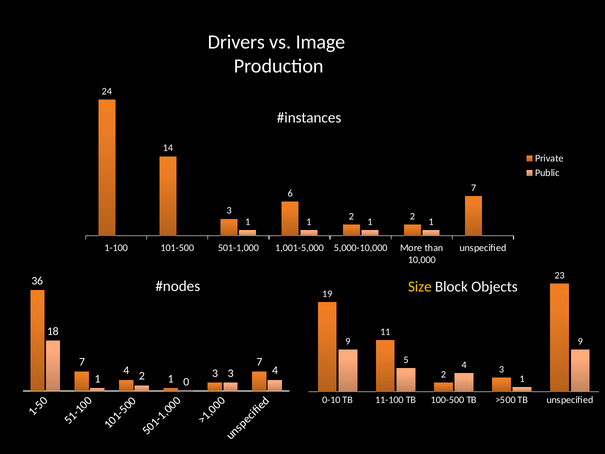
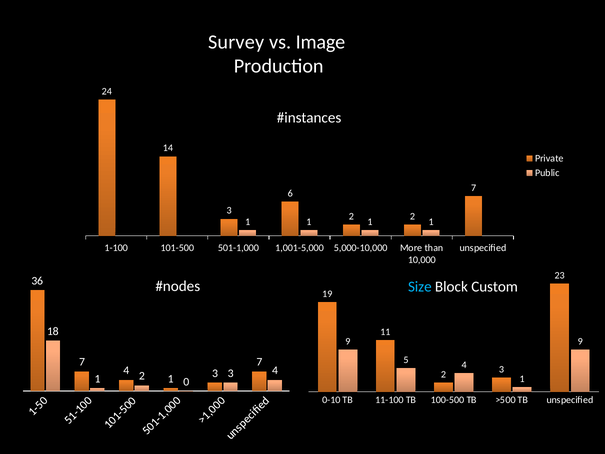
Drivers: Drivers -> Survey (236, 42)
Size colour: yellow -> light blue (420, 286)
Objects: Objects -> Custom (495, 286)
